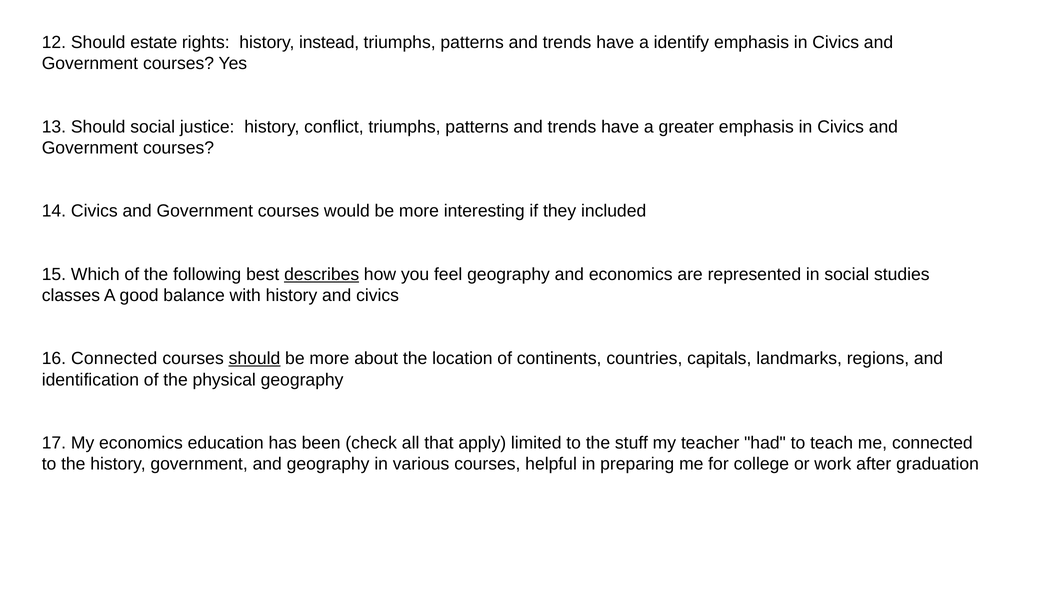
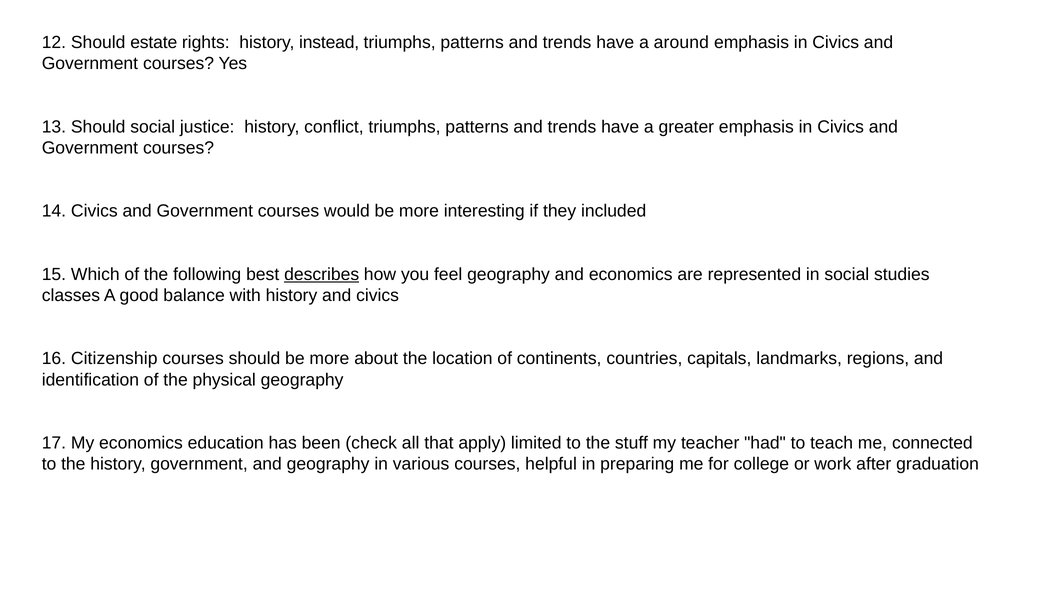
identify: identify -> around (681, 42)
16 Connected: Connected -> Citizenship (114, 358)
should underline: present -> none (255, 358)
